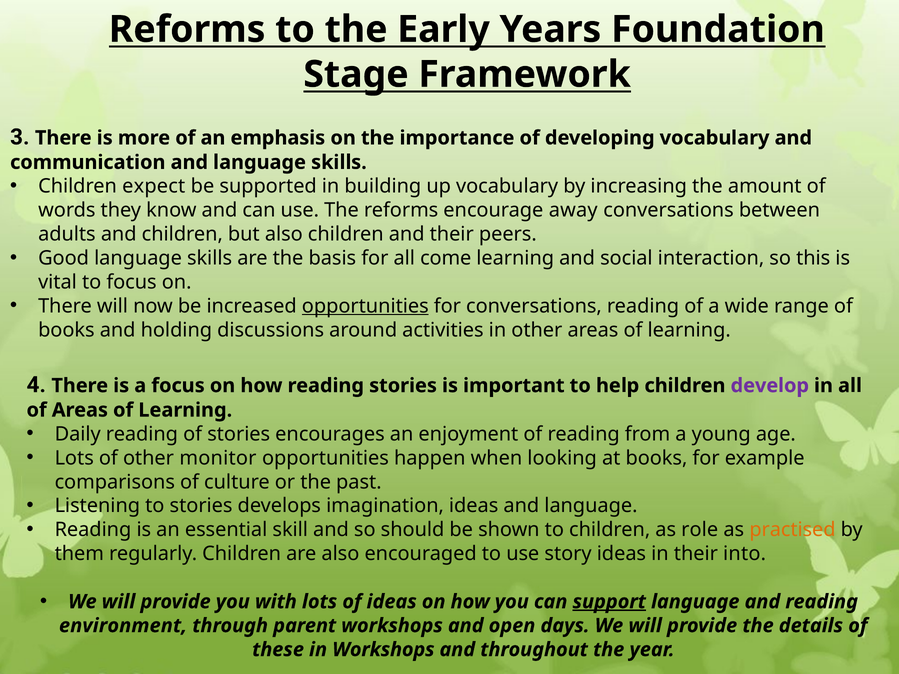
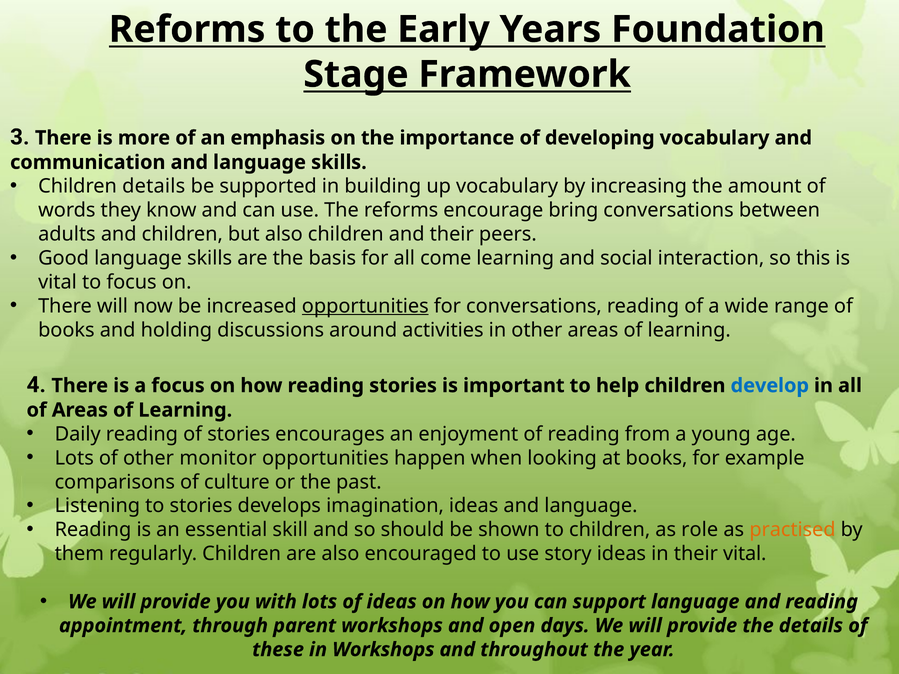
Children expect: expect -> details (154, 186)
away: away -> bring (573, 210)
develop colour: purple -> blue (770, 386)
their into: into -> vital (745, 554)
support underline: present -> none (609, 602)
environment: environment -> appointment (123, 626)
